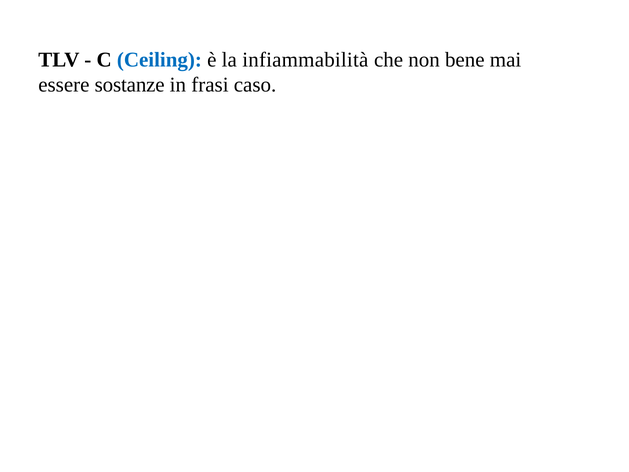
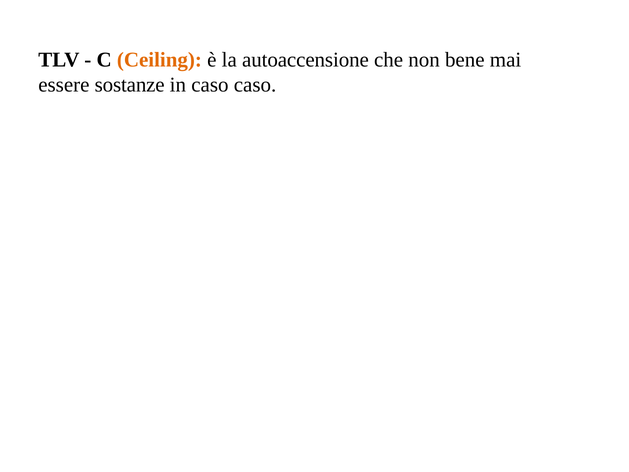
Ceiling colour: blue -> orange (159, 60)
infiammabilità: infiammabilità -> autoaccensione (305, 60)
in frasi: frasi -> caso (210, 85)
